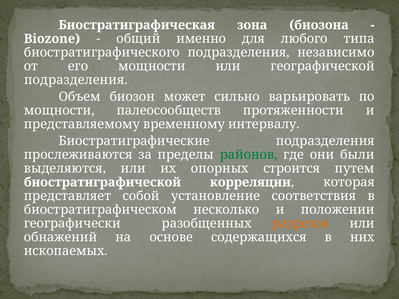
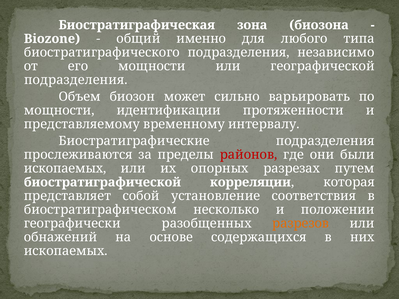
палеосообществ: палеосообществ -> идентификации (169, 111)
районов colour: green -> red (249, 155)
выделяются: выделяются -> ископаемых (65, 169)
строится: строится -> разрезах (292, 169)
